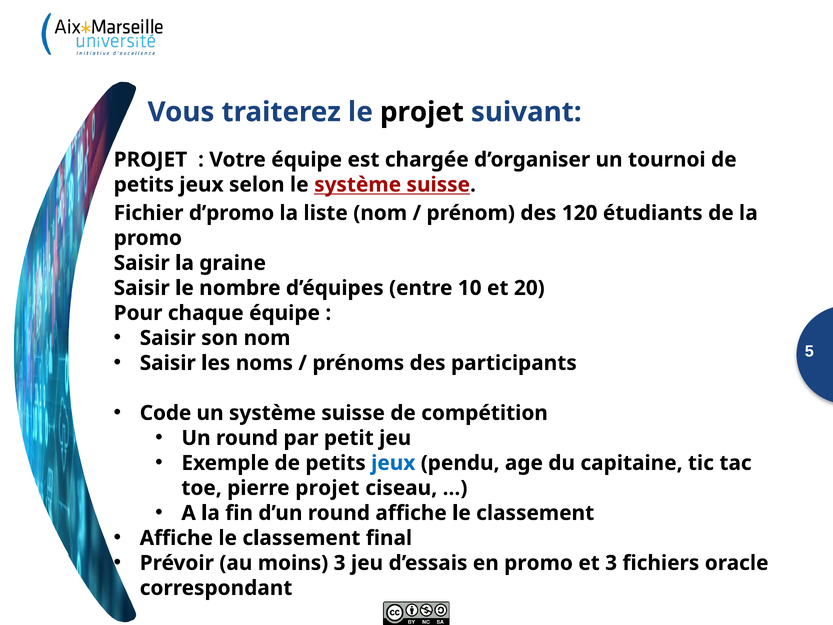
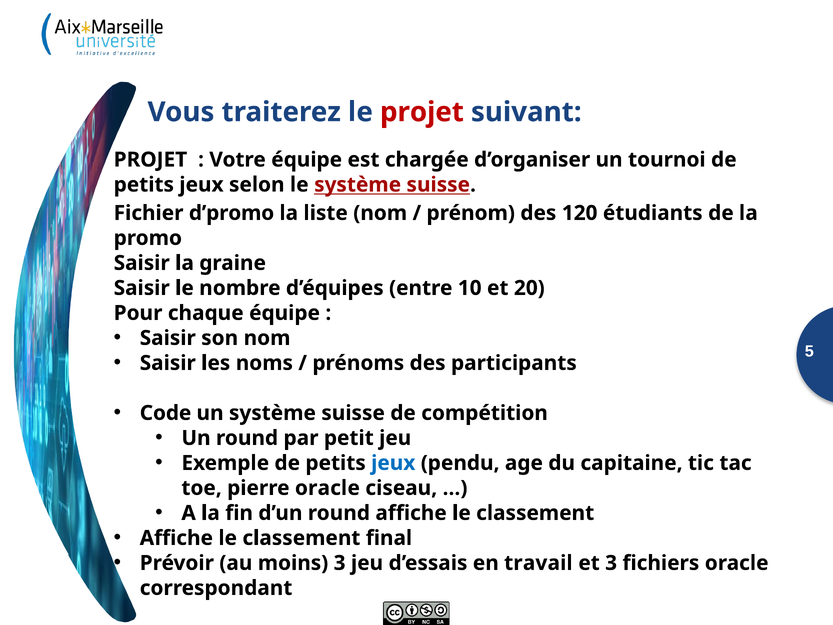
projet colour: black -> red (422, 112)
pierre projet: projet -> oracle (327, 488)
en promo: promo -> travail (538, 563)
